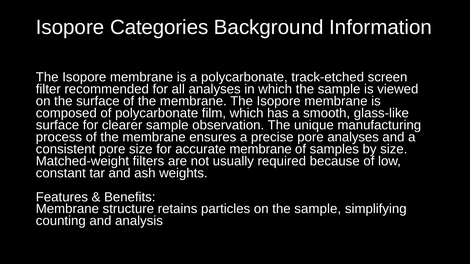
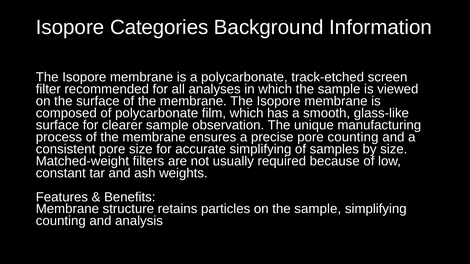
pore analyses: analyses -> counting (353, 137)
accurate membrane: membrane -> simplifying (261, 149)
